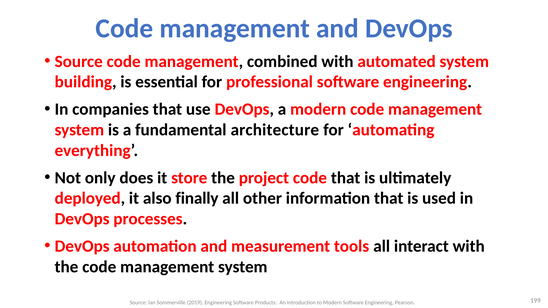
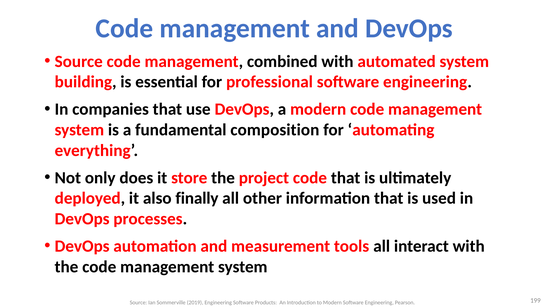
architecture: architecture -> composition (275, 130)
